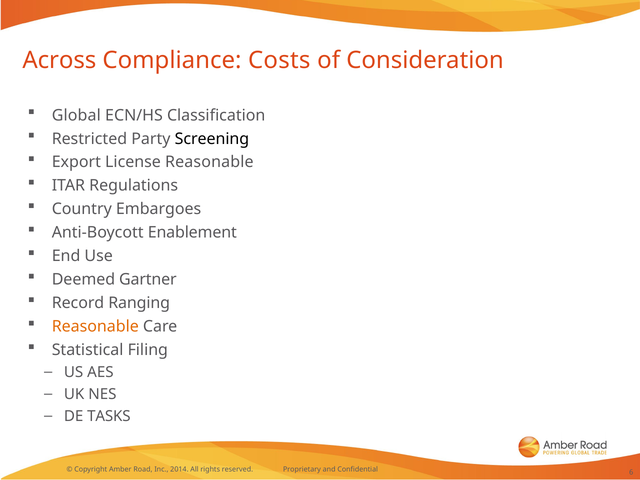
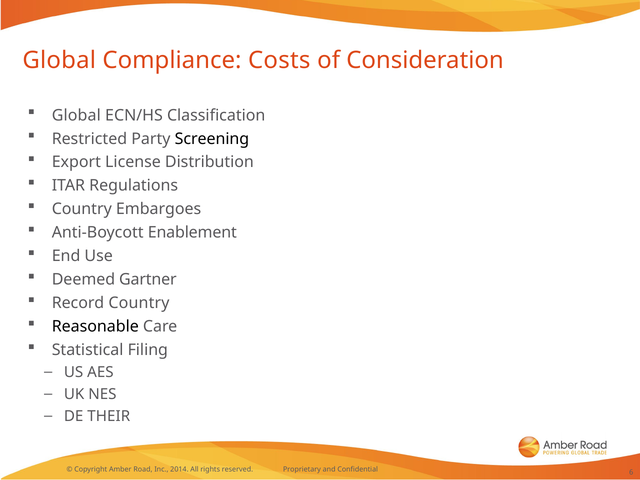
Across: Across -> Global (59, 60)
License Reasonable: Reasonable -> Distribution (209, 162)
Record Ranging: Ranging -> Country (139, 303)
Reasonable colour: orange -> black (95, 326)
TASKS: TASKS -> THEIR (109, 416)
